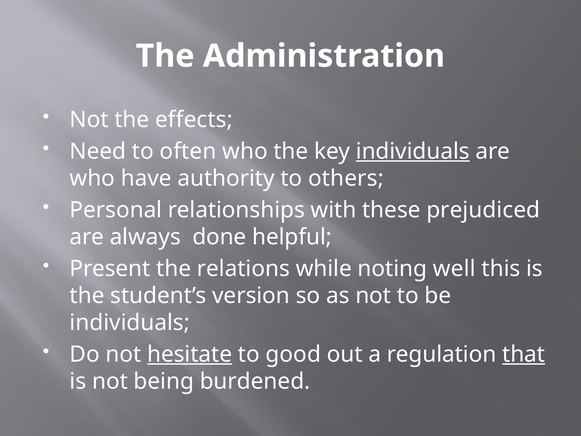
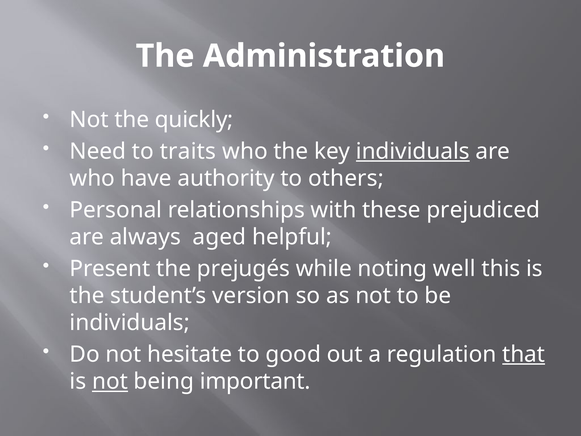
effects: effects -> quickly (194, 120)
often: often -> traits (188, 151)
done: done -> aged (219, 237)
relations: relations -> prejugés (243, 269)
hesitate underline: present -> none (190, 354)
not underline: none -> present (110, 381)
burdened: burdened -> important (255, 381)
